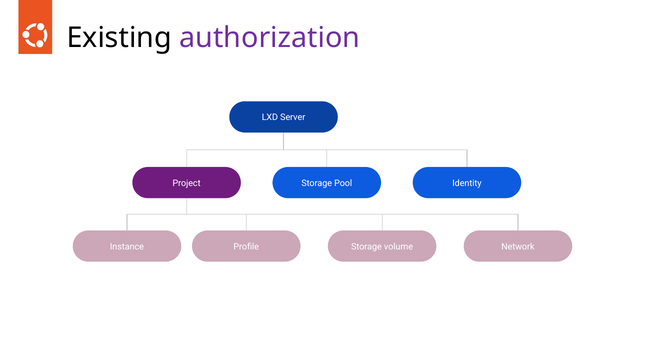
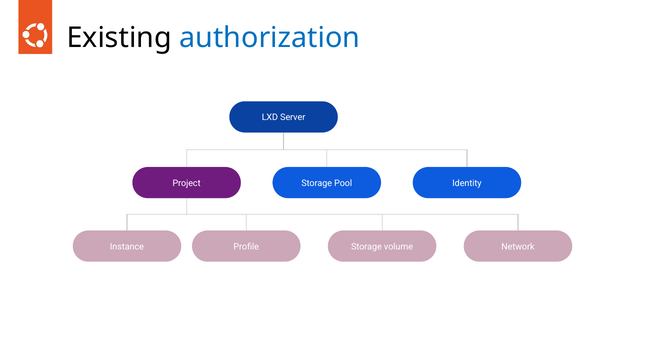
authorization colour: purple -> blue (270, 38)
